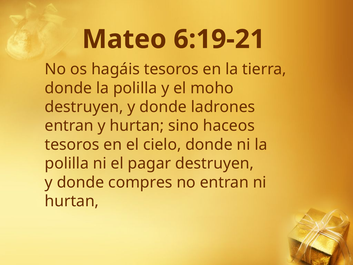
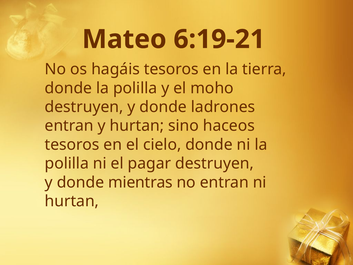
compres: compres -> mientras (140, 182)
